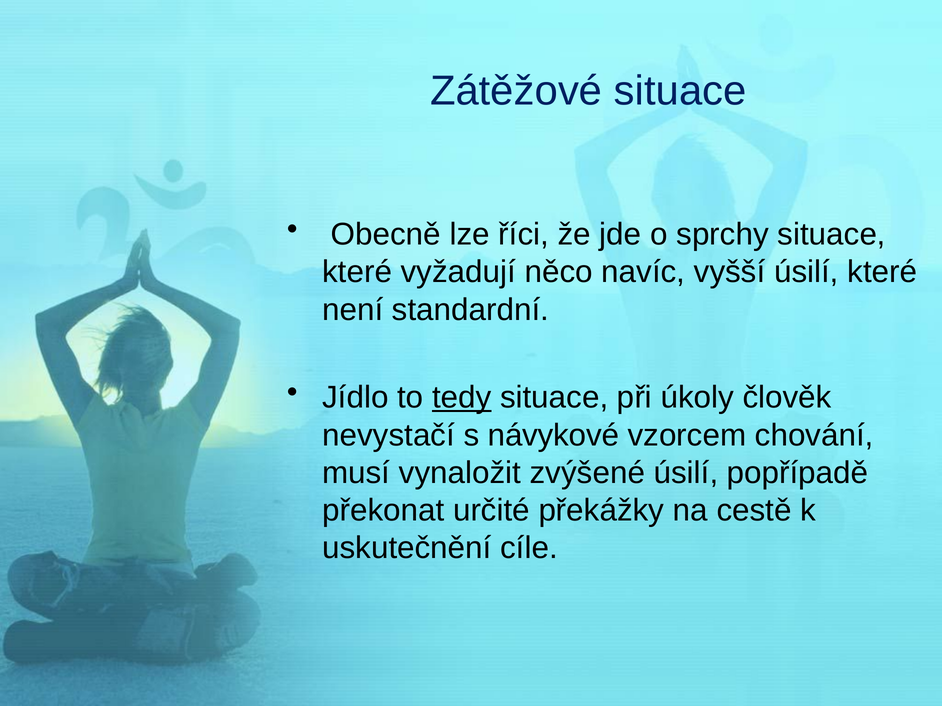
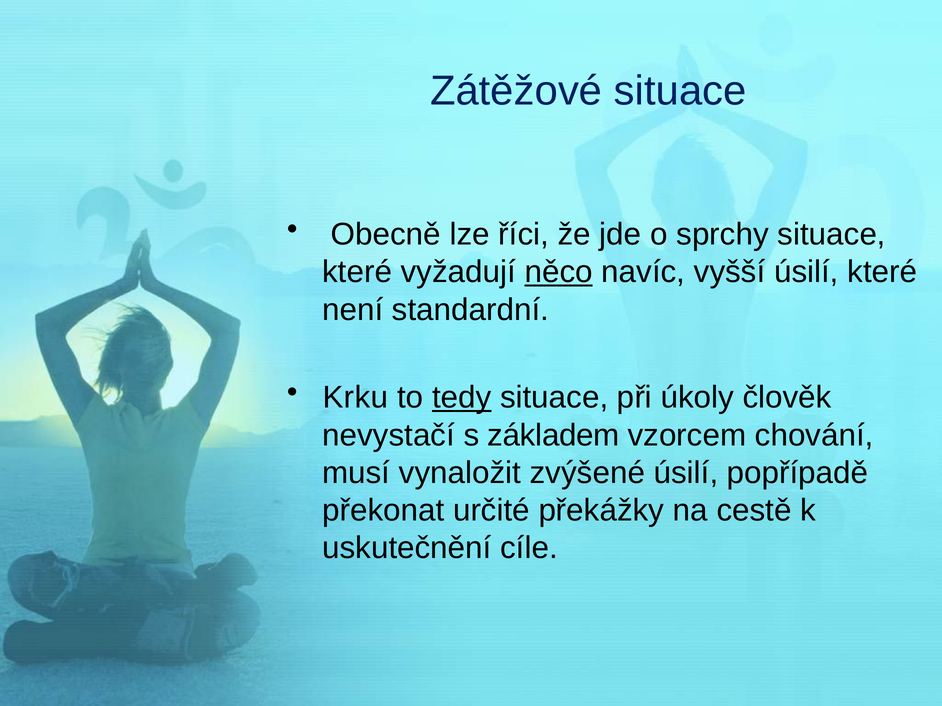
něco underline: none -> present (559, 272)
Jídlo: Jídlo -> Krku (355, 398)
návykové: návykové -> základem (554, 435)
